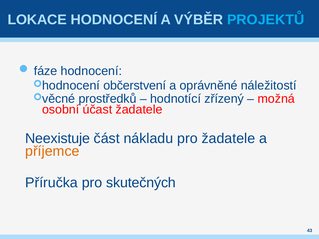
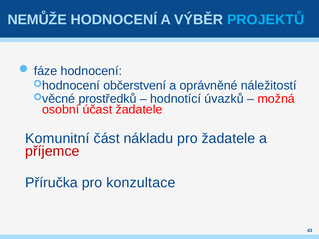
LOKACE: LOKACE -> NEMŮŽE (37, 20)
zřízený: zřízený -> úvazků (224, 99)
Neexistuje: Neexistuje -> Komunitní (57, 139)
příjemce colour: orange -> red (52, 151)
skutečných: skutečných -> konzultace (141, 183)
